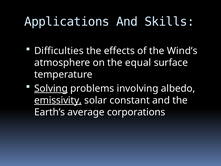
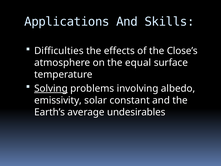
Wind’s: Wind’s -> Close’s (182, 51)
emissivity underline: present -> none (58, 100)
corporations: corporations -> undesirables (136, 112)
